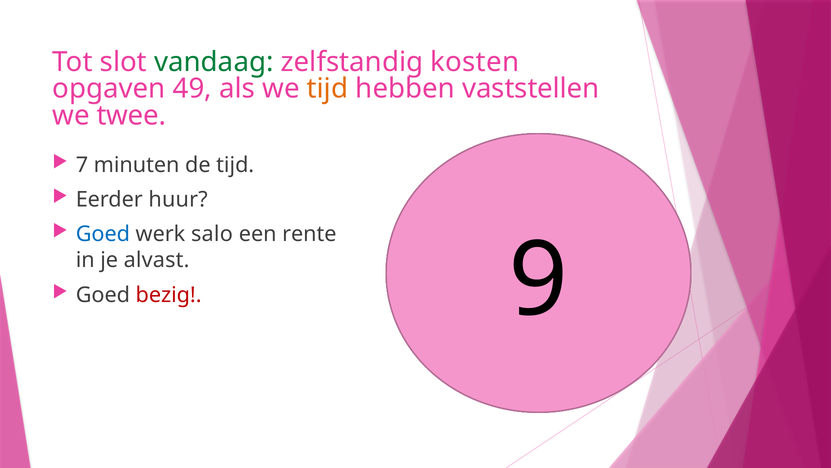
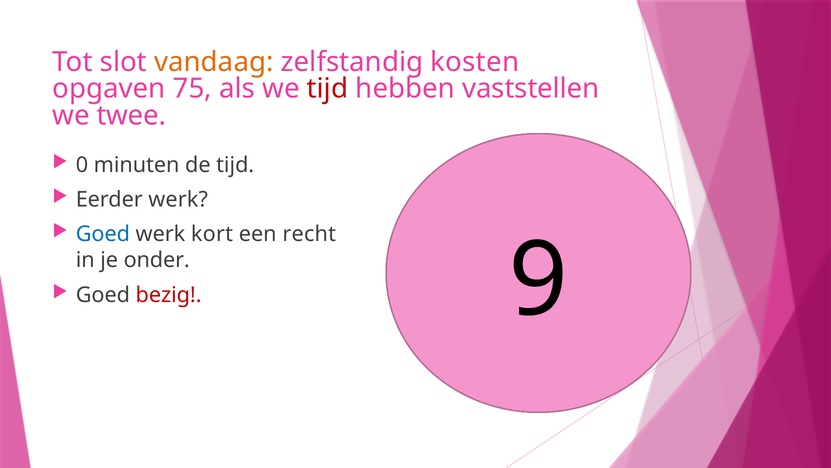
vandaag colour: green -> orange (214, 62)
49: 49 -> 75 (192, 89)
tijd colour: orange -> red (328, 89)
7: 7 -> 0 (82, 165)
Eerder huur: huur -> werk (178, 199)
salo: salo -> kort (212, 234)
rente: rente -> recht (309, 234)
alvast: alvast -> onder (157, 260)
